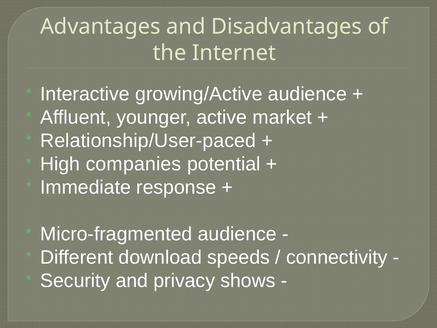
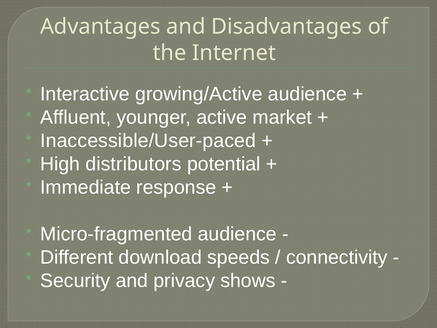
Relationship/User-paced: Relationship/User-paced -> Inaccessible/User-paced (148, 141)
companies: companies -> distributors (134, 164)
